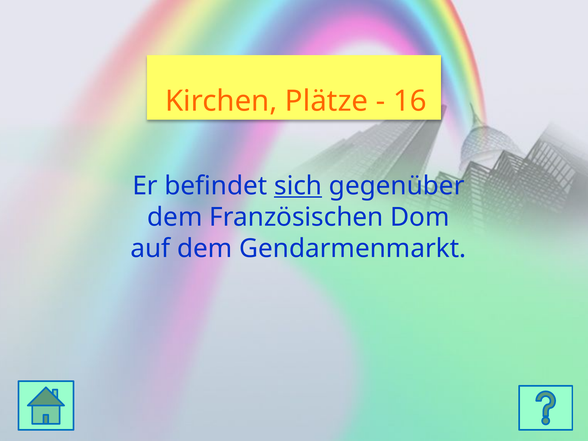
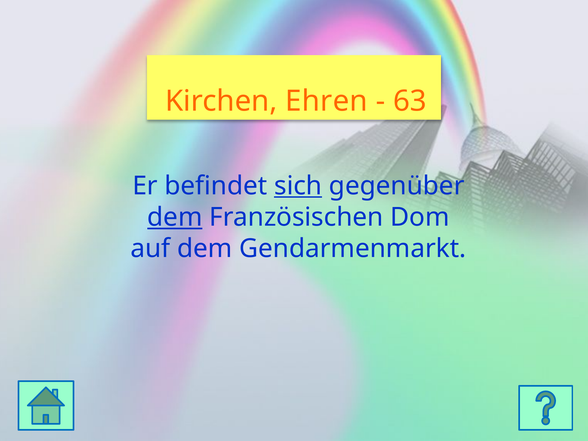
Plätze: Plätze -> Ehren (326, 101)
16: 16 -> 63 (410, 101)
dem underline: none -> present (175, 217)
